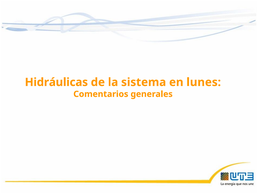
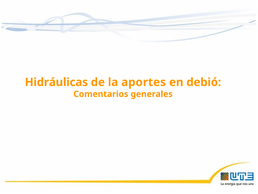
sistema: sistema -> aportes (144, 82)
lunes: lunes -> debió (204, 82)
